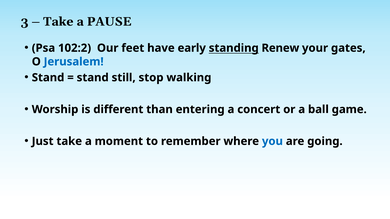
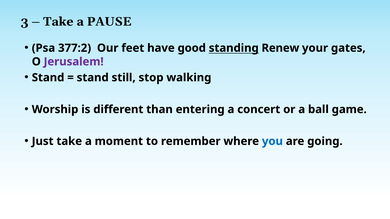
102:2: 102:2 -> 377:2 (75, 48)
early: early -> good (192, 48)
Jerusalem colour: blue -> purple (74, 62)
